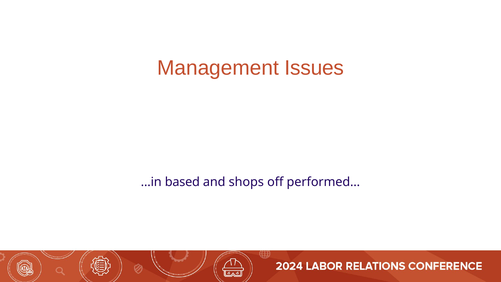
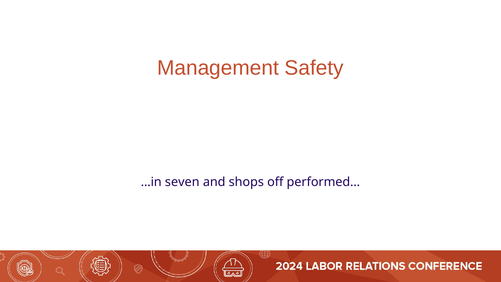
Issues: Issues -> Safety (314, 68)
based: based -> seven (182, 182)
